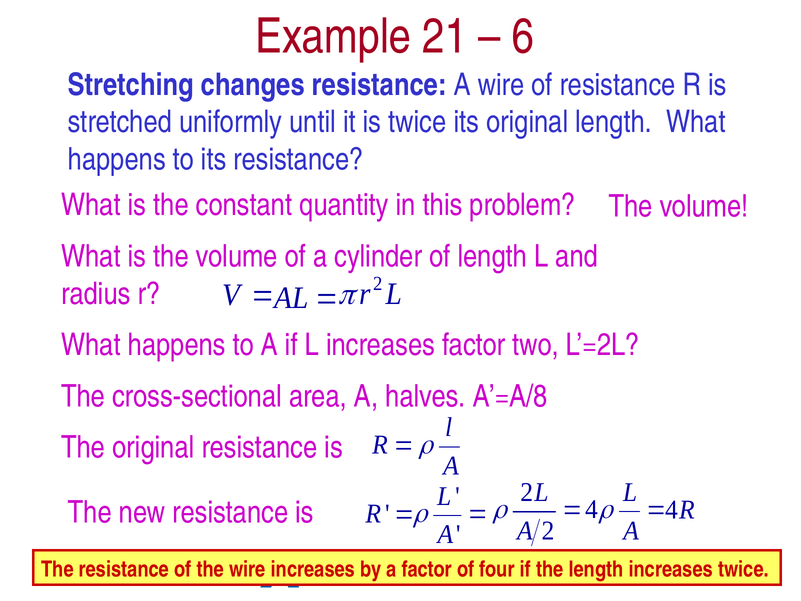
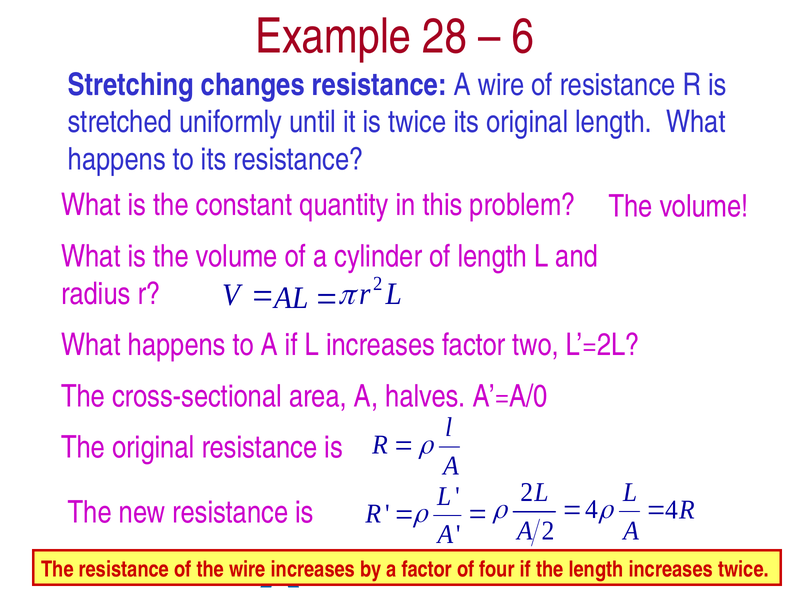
21: 21 -> 28 (445, 37)
A’=A/8: A’=A/8 -> A’=A/0 (510, 396)
